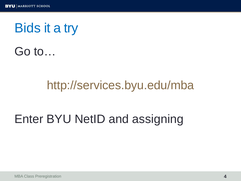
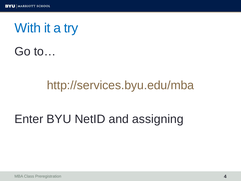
Bids: Bids -> With (28, 28)
